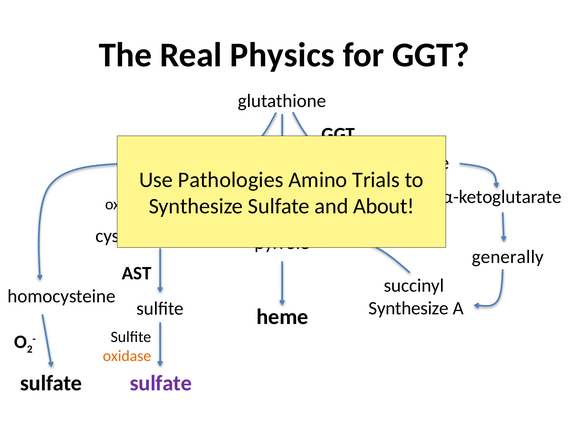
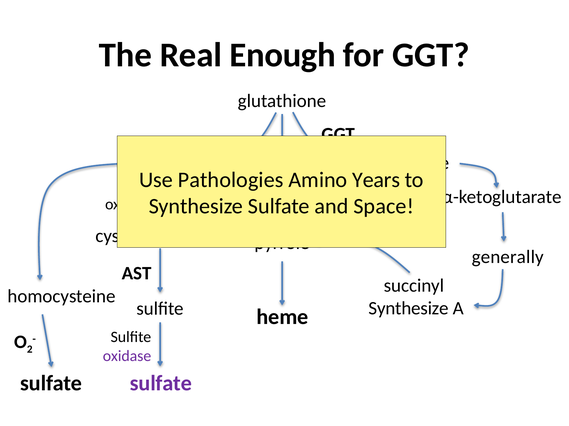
Physics: Physics -> Enough (283, 55)
Trials: Trials -> Years (376, 180)
About: About -> Space (384, 207)
oxidase colour: orange -> purple (127, 357)
